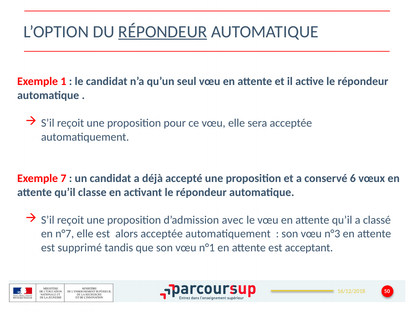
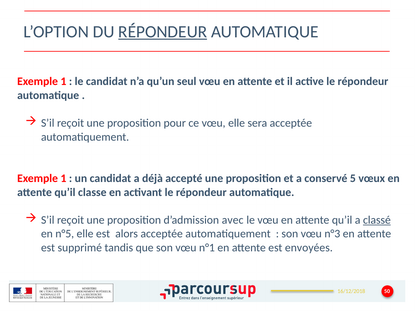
7: 7 -> 1 (63, 179)
6: 6 -> 5 (353, 179)
classé underline: none -> present (377, 220)
n°7: n°7 -> n°5 (65, 234)
acceptant: acceptant -> envoyées (309, 248)
